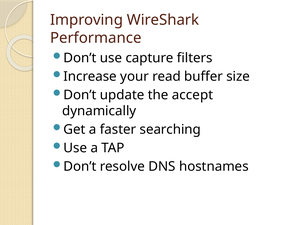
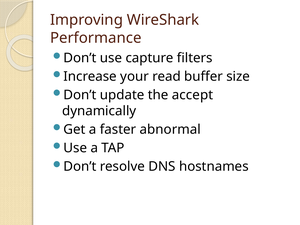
searching: searching -> abnormal (170, 129)
